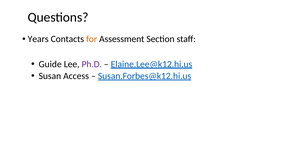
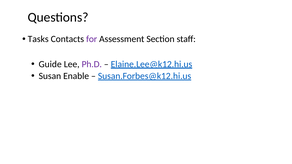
Years: Years -> Tasks (38, 39)
for colour: orange -> purple (92, 39)
Access: Access -> Enable (76, 76)
